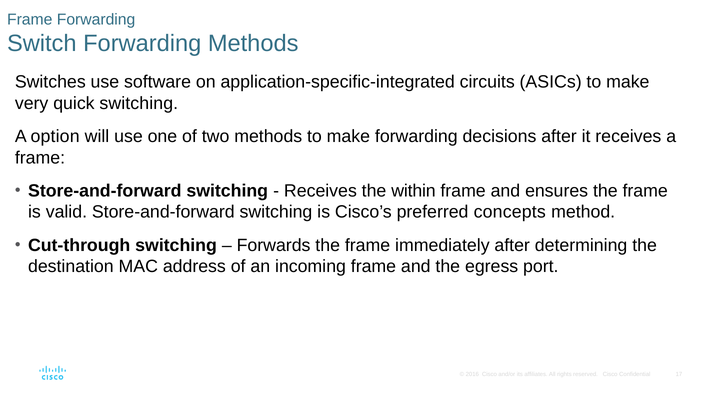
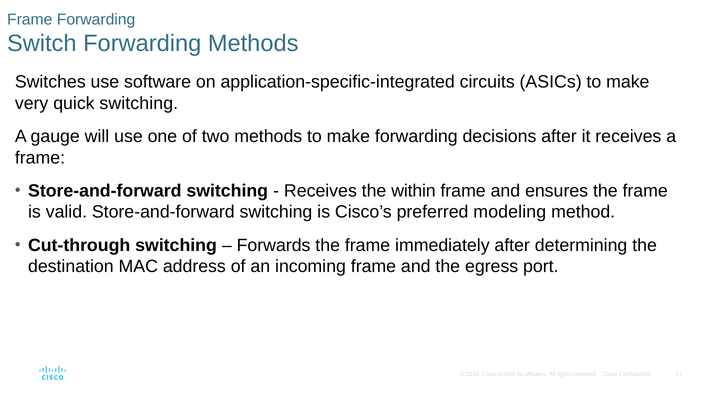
option: option -> gauge (55, 136)
concepts: concepts -> modeling (510, 212)
